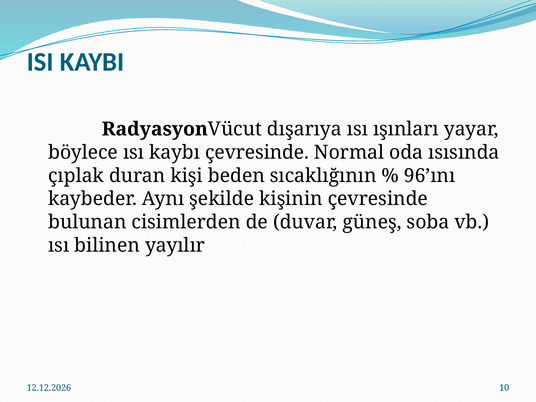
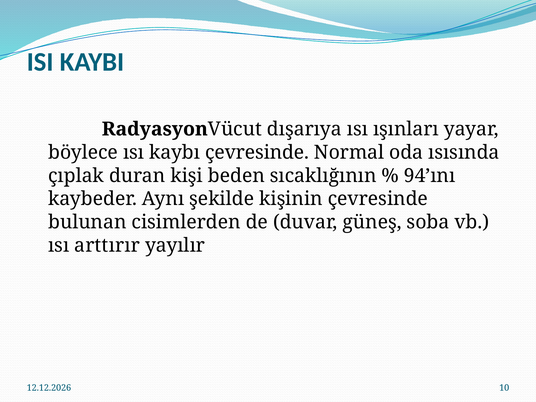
96’ını: 96’ını -> 94’ını (430, 176)
bilinen: bilinen -> arttırır (107, 245)
